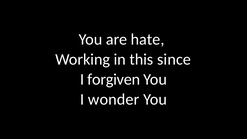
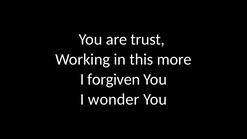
hate: hate -> trust (148, 39)
since: since -> more (174, 59)
